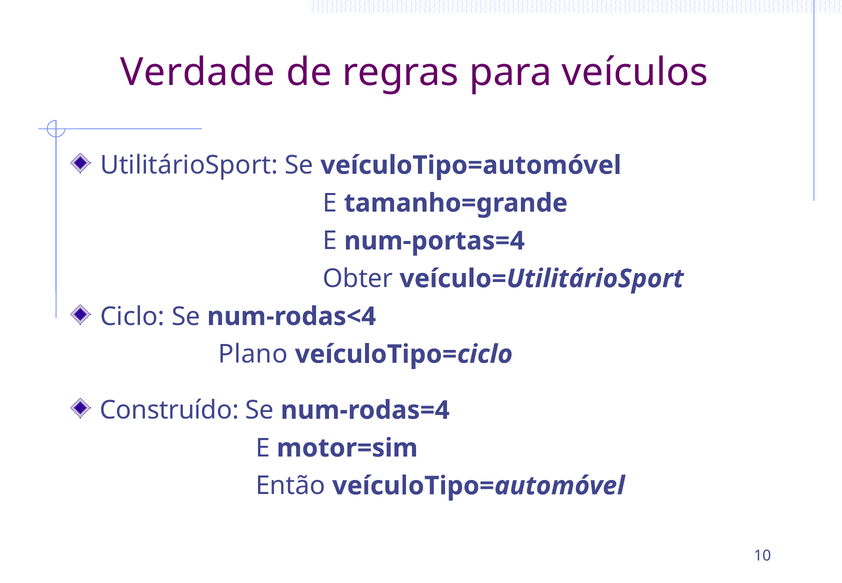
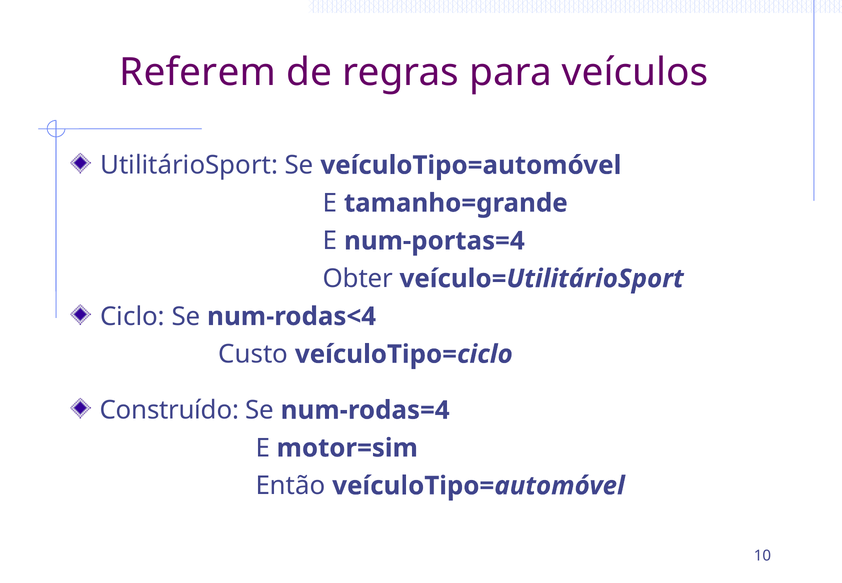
Verdade: Verdade -> Referem (198, 73)
Plano: Plano -> Custo (253, 354)
